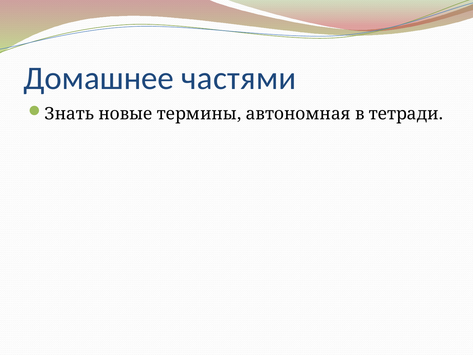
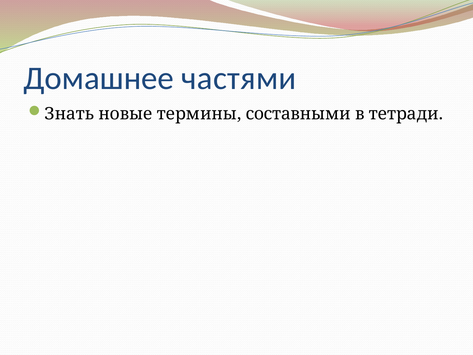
автономная: автономная -> составными (298, 114)
